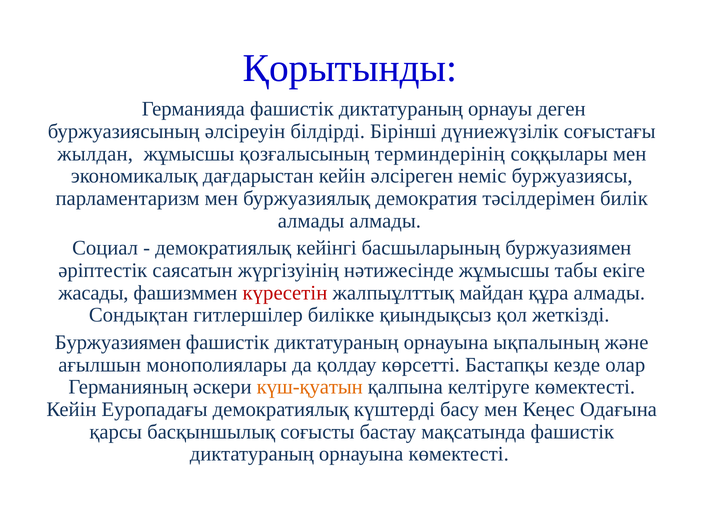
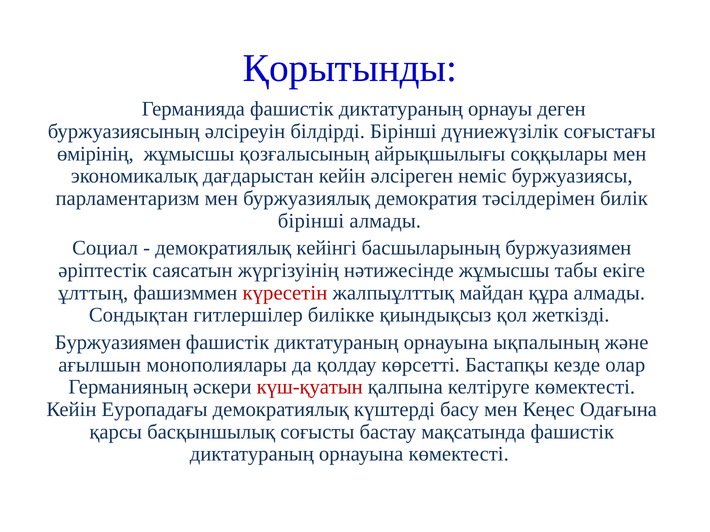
жылдан: жылдан -> өмірінің (95, 154)
терминдерінің: терминдерінің -> айрықшылығы (440, 154)
алмады: алмады -> бірінші (311, 221)
жасады: жасады -> ұлттың (93, 293)
күш-қуатын colour: orange -> red (310, 387)
